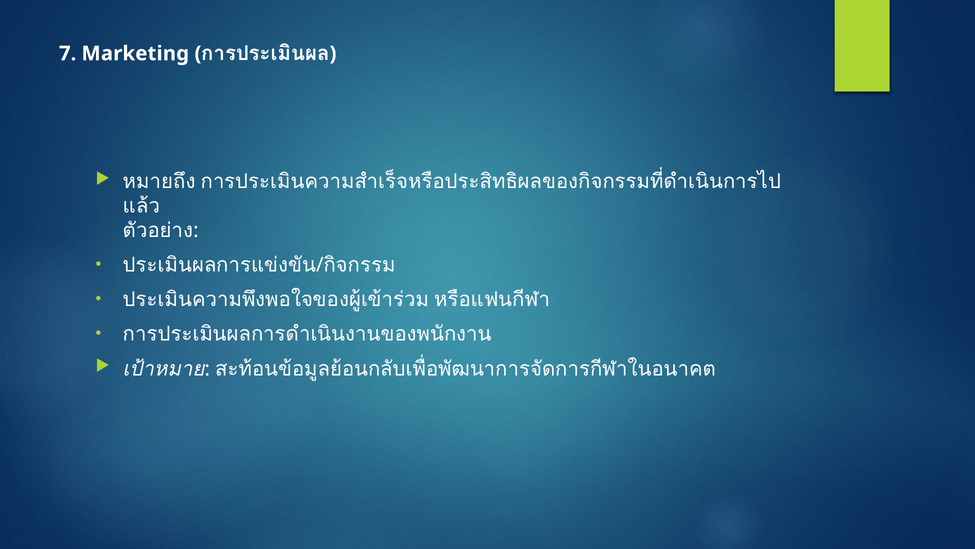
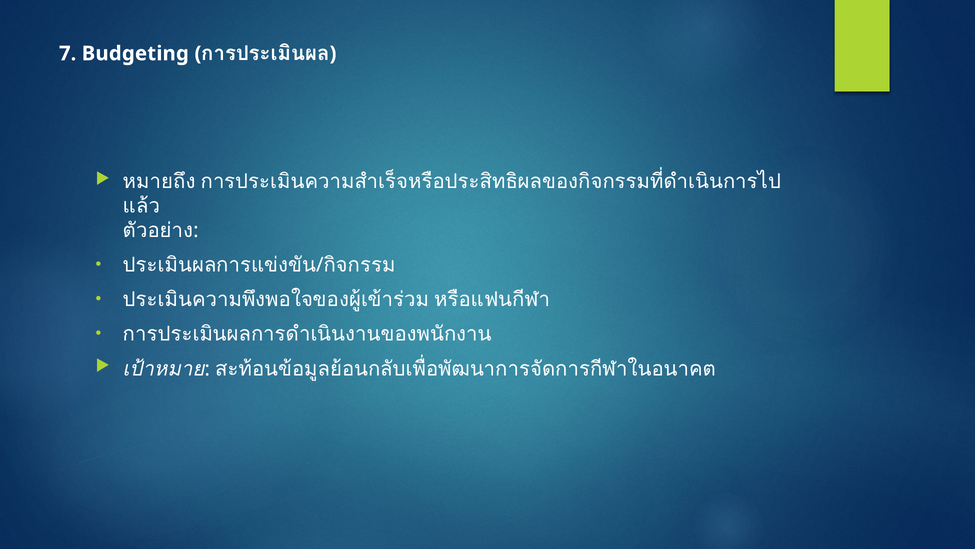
Marketing: Marketing -> Budgeting (135, 53)
